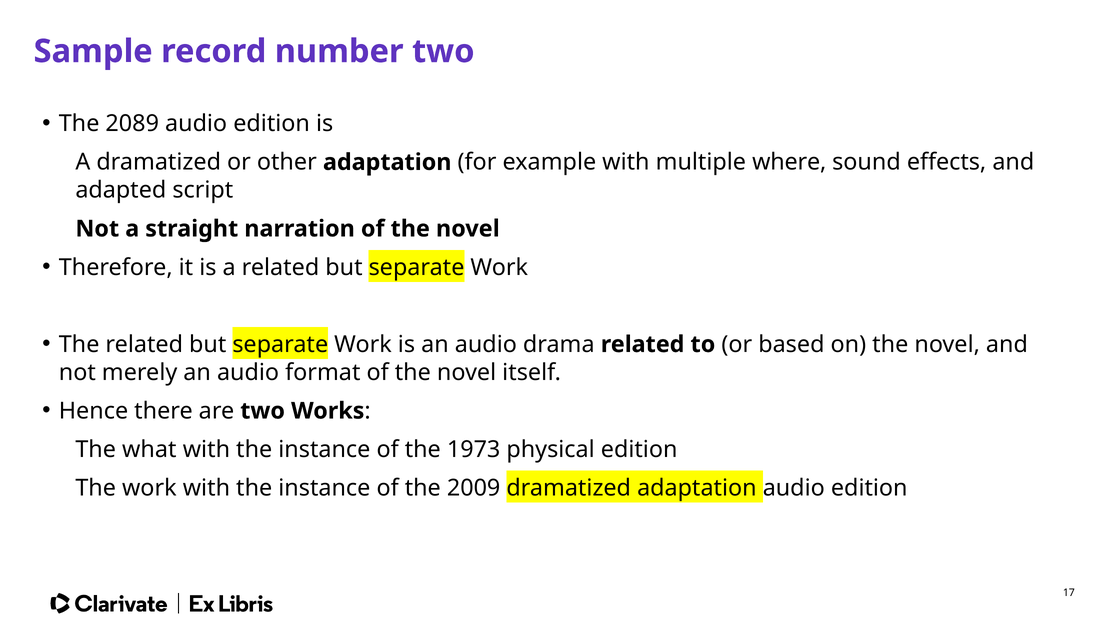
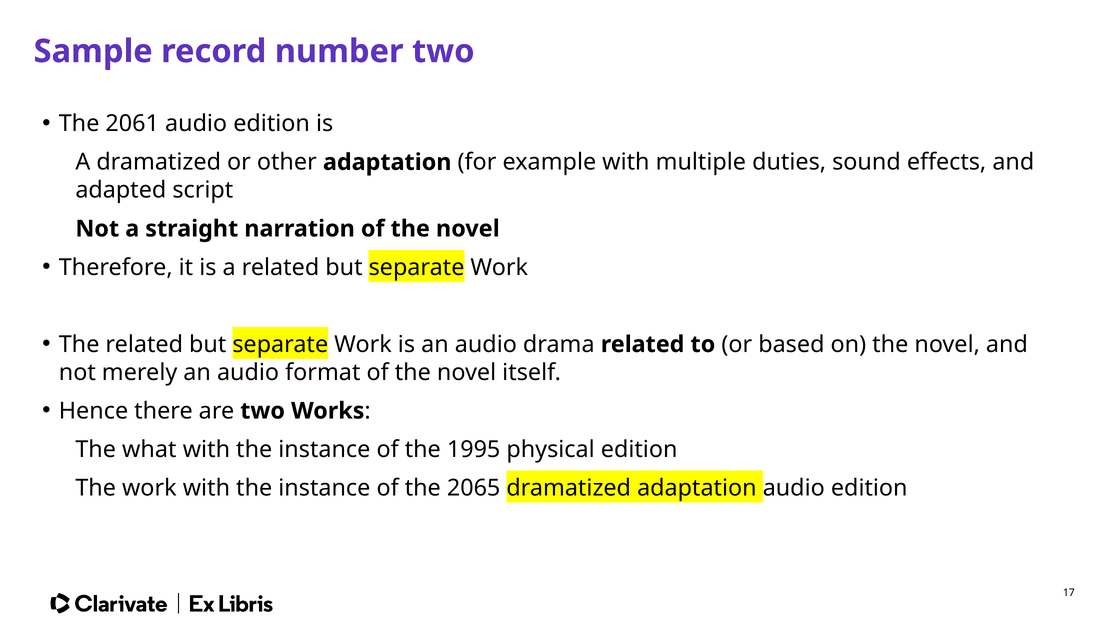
2089: 2089 -> 2061 (132, 124)
where: where -> duties (789, 162)
1973: 1973 -> 1995 (474, 449)
2009: 2009 -> 2065 (474, 488)
